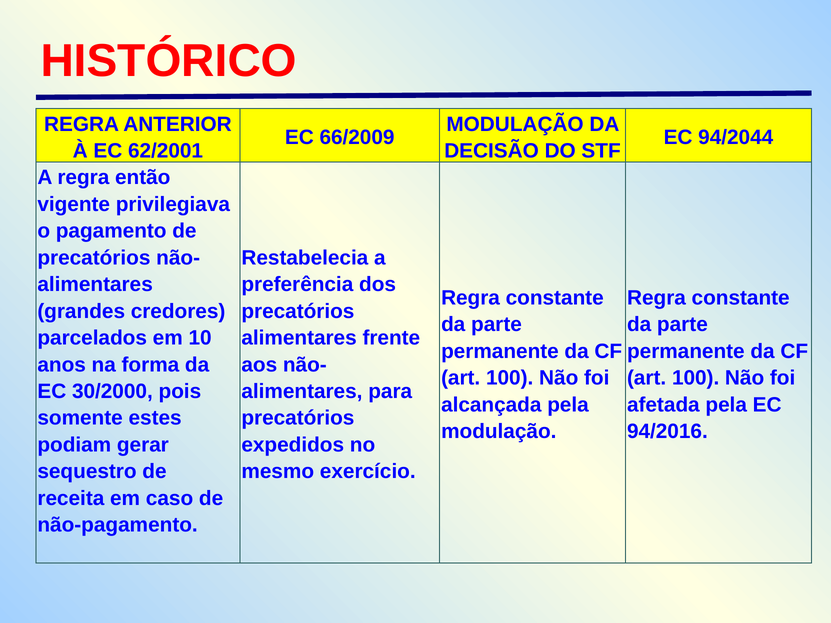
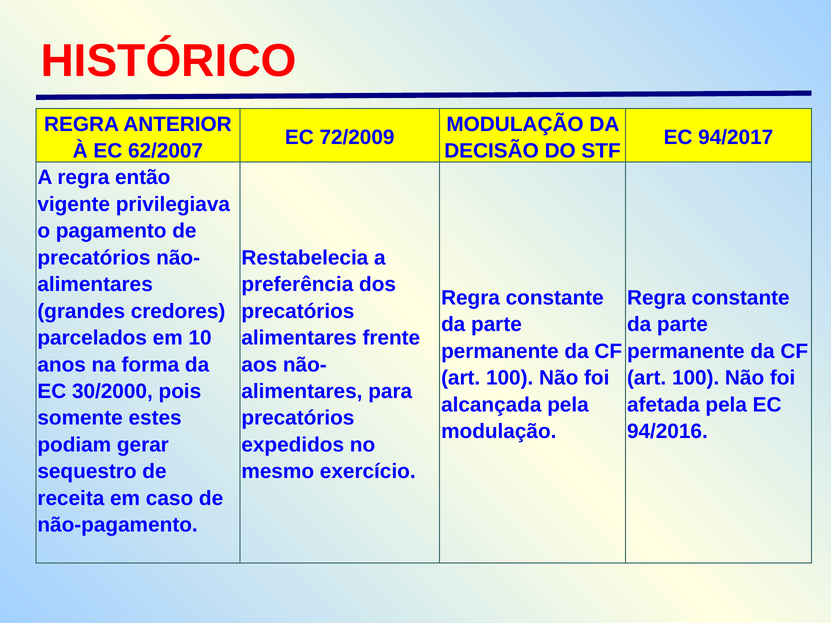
66/2009: 66/2009 -> 72/2009 (357, 138)
94/2044: 94/2044 -> 94/2017 (736, 138)
62/2001: 62/2001 -> 62/2007 (166, 151)
